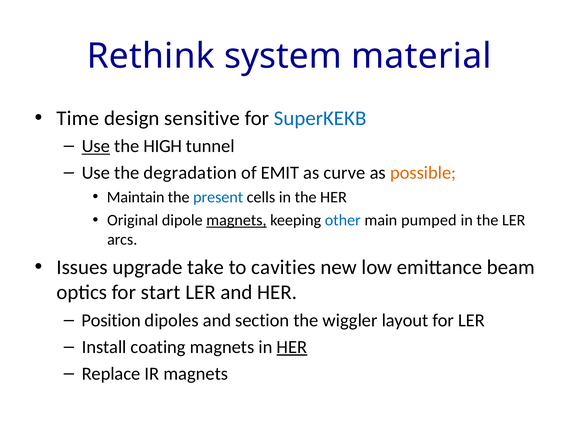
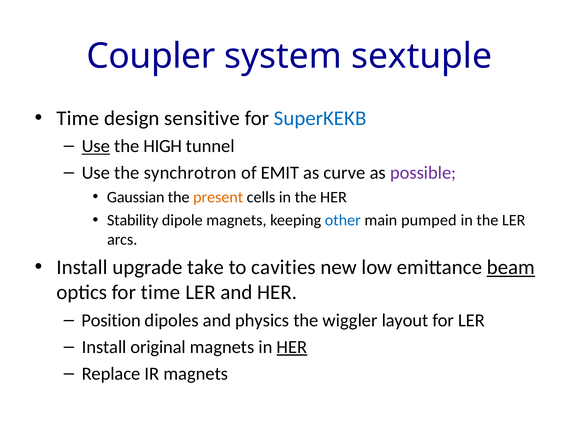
Rethink: Rethink -> Coupler (151, 56)
material: material -> sextuple (422, 56)
degradation: degradation -> synchrotron (190, 173)
possible colour: orange -> purple (423, 173)
Maintain: Maintain -> Gaussian (136, 197)
present colour: blue -> orange (218, 197)
Original: Original -> Stability (133, 220)
magnets underline: present -> none (236, 220)
Issues: Issues -> Install (82, 267)
beam underline: none -> present (511, 267)
for start: start -> time (161, 293)
section: section -> physics (262, 321)
coating: coating -> original (158, 347)
